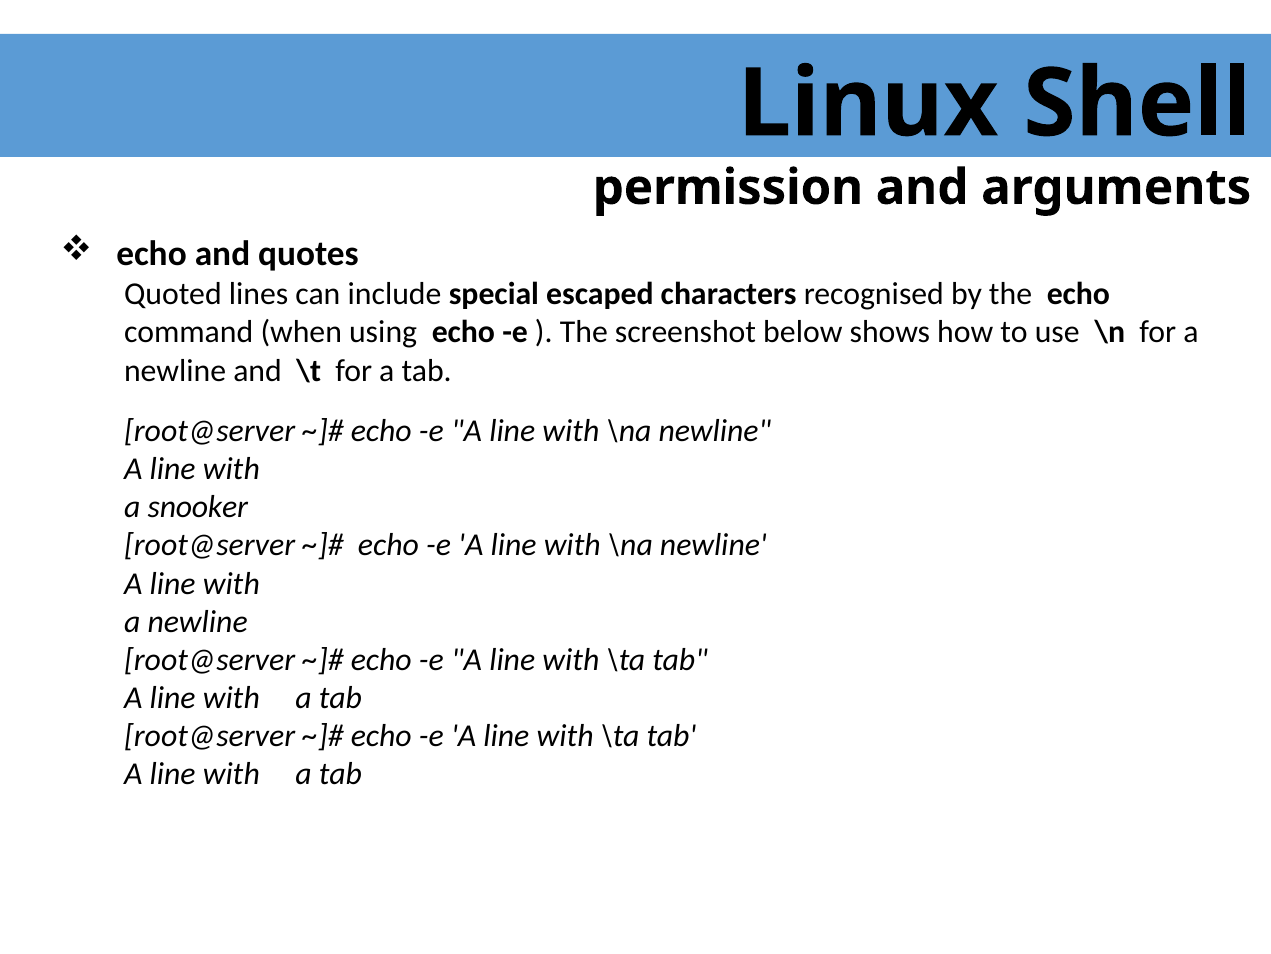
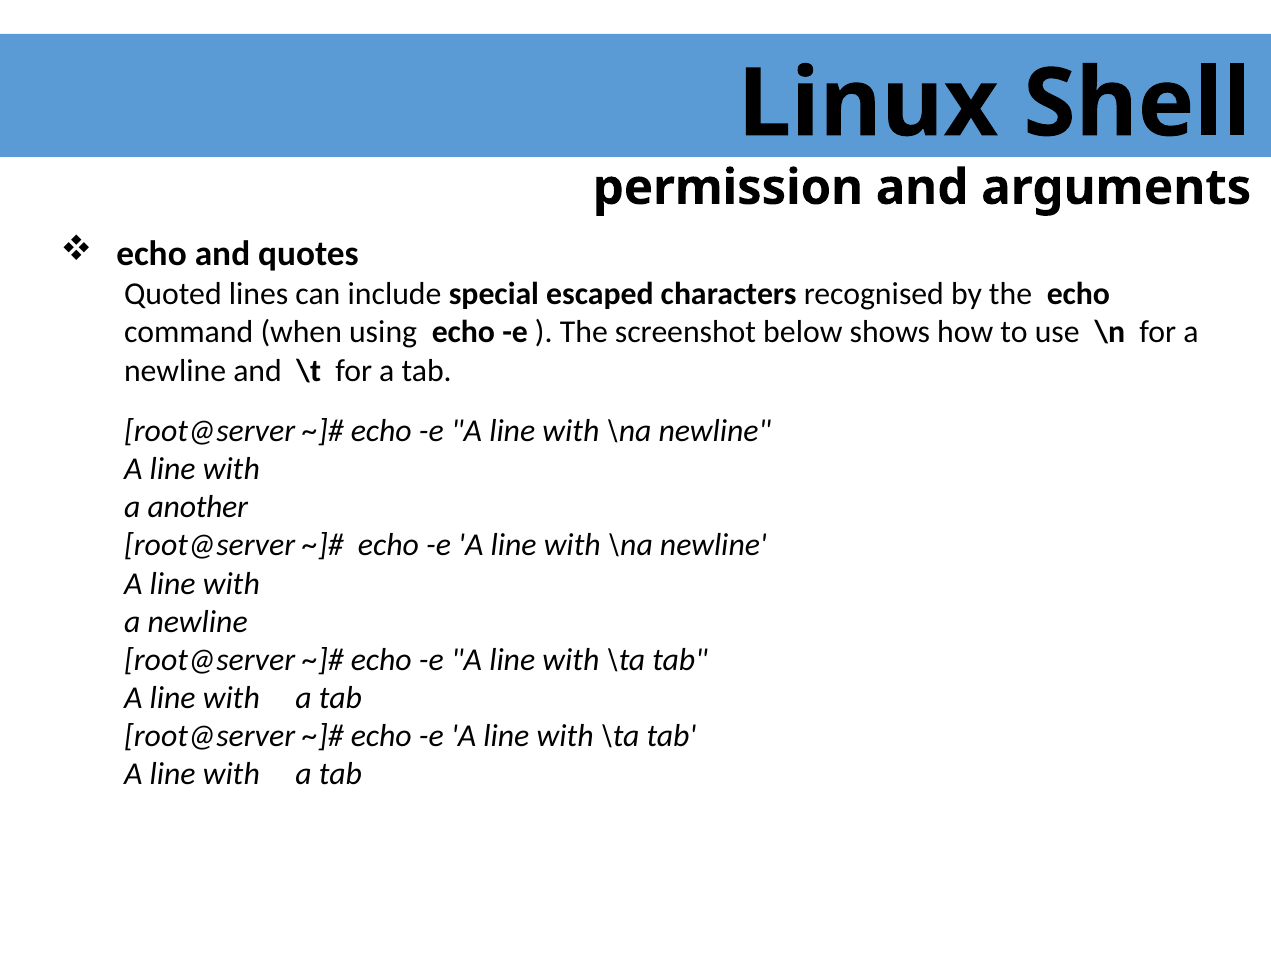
snooker: snooker -> another (198, 507)
